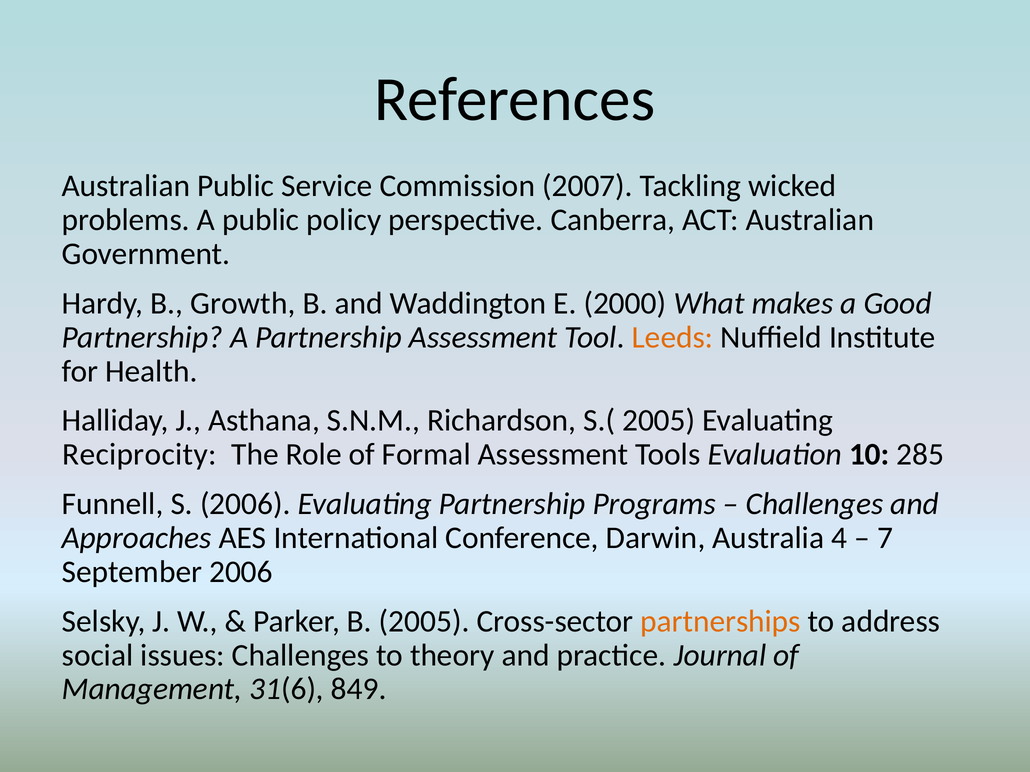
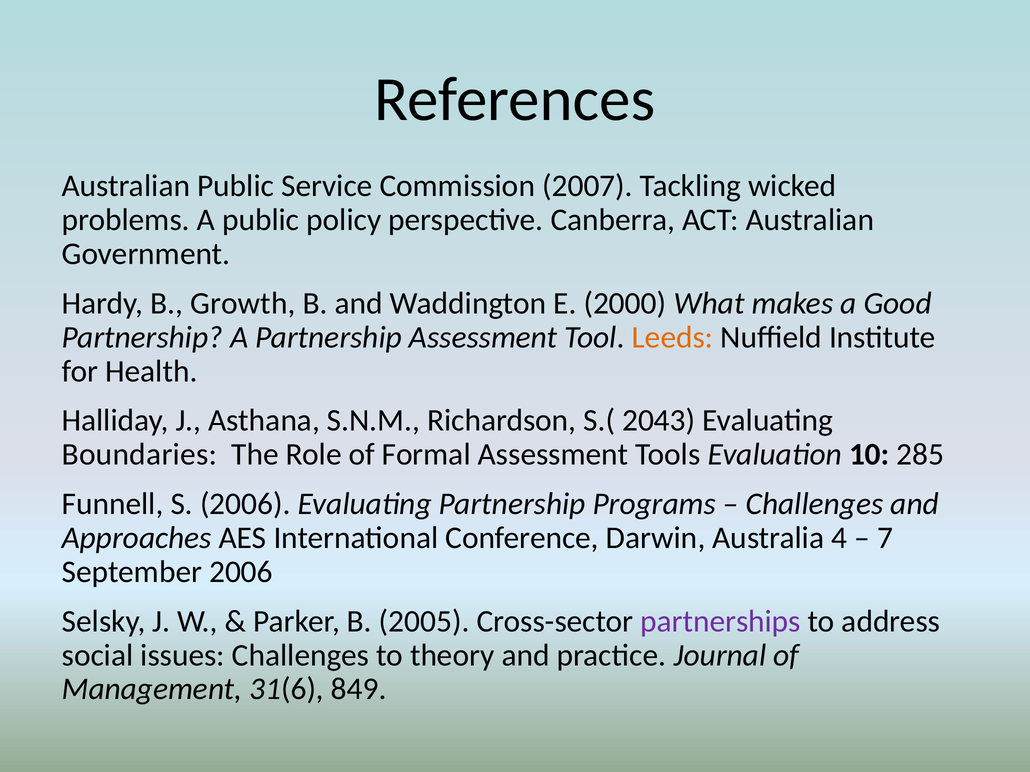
S.( 2005: 2005 -> 2043 (659, 421)
Reciprocity: Reciprocity -> Boundaries (139, 455)
partnerships colour: orange -> purple (721, 622)
